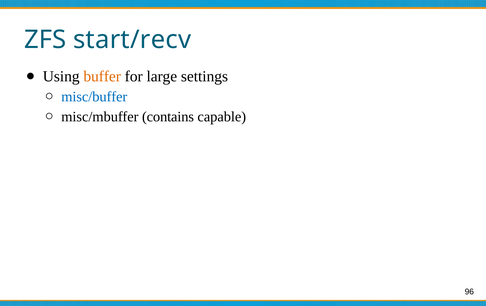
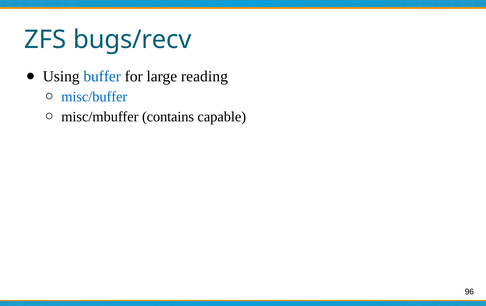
start/recv: start/recv -> bugs/recv (132, 40)
buffer colour: orange -> blue (102, 76)
settings: settings -> reading (204, 76)
